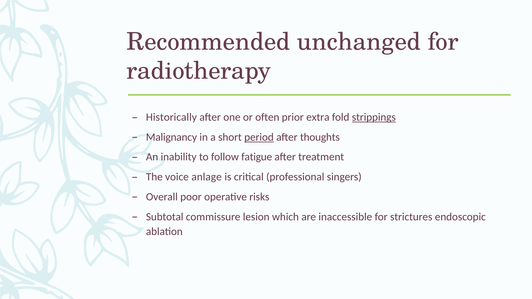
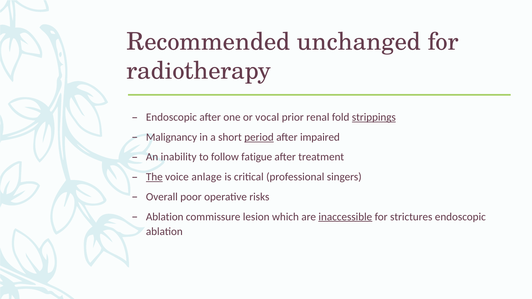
Historically: Historically -> Endoscopic (171, 117)
often: often -> vocal (267, 117)
extra: extra -> renal (318, 117)
thoughts: thoughts -> impaired (320, 137)
The underline: none -> present (154, 177)
Subtotal: Subtotal -> Ablation (165, 217)
inaccessible underline: none -> present (345, 217)
